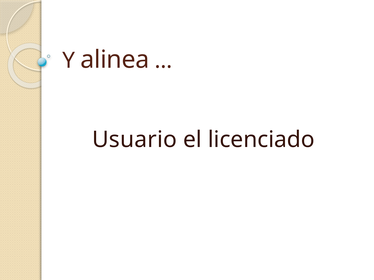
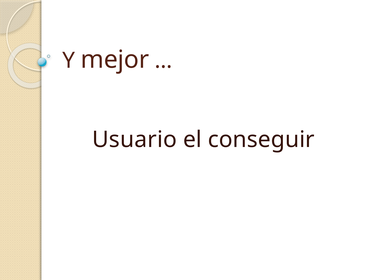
alinea: alinea -> mejor (115, 60)
licenciado: licenciado -> conseguir (261, 140)
